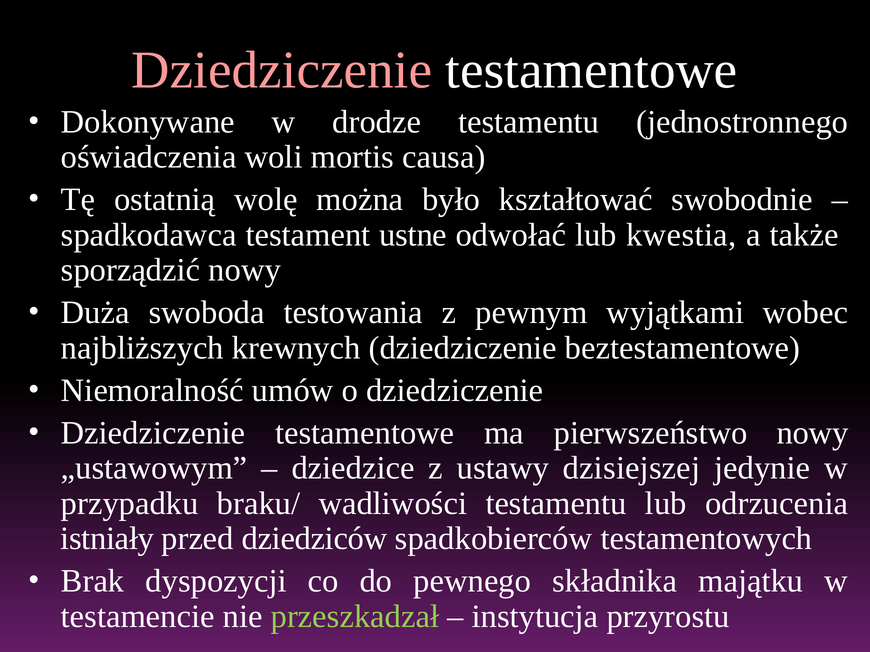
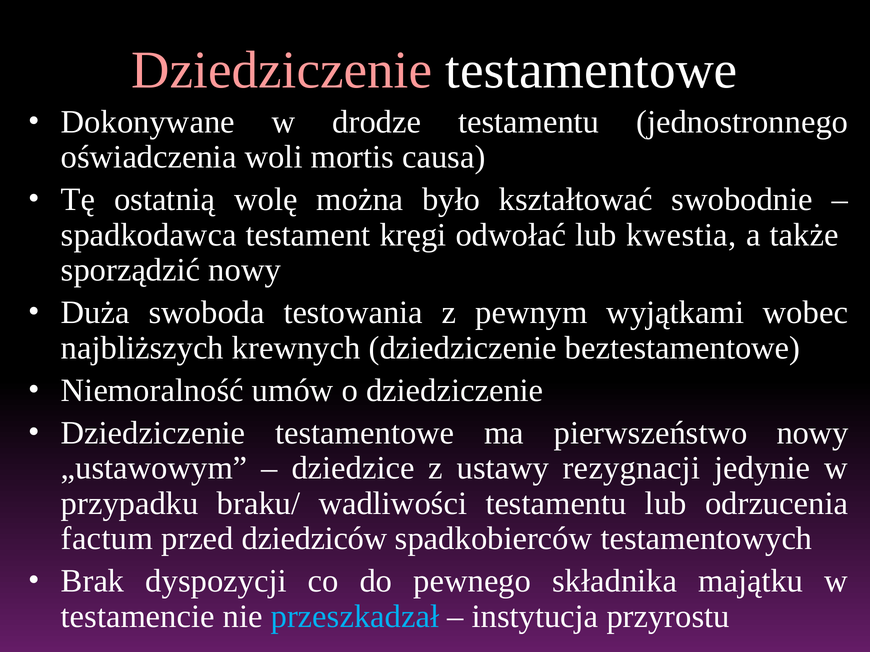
ustne: ustne -> kręgi (413, 235)
dzisiejszej: dzisiejszej -> rezygnacji (631, 468)
istniały: istniały -> factum (107, 539)
przeszkadzał colour: light green -> light blue (355, 617)
